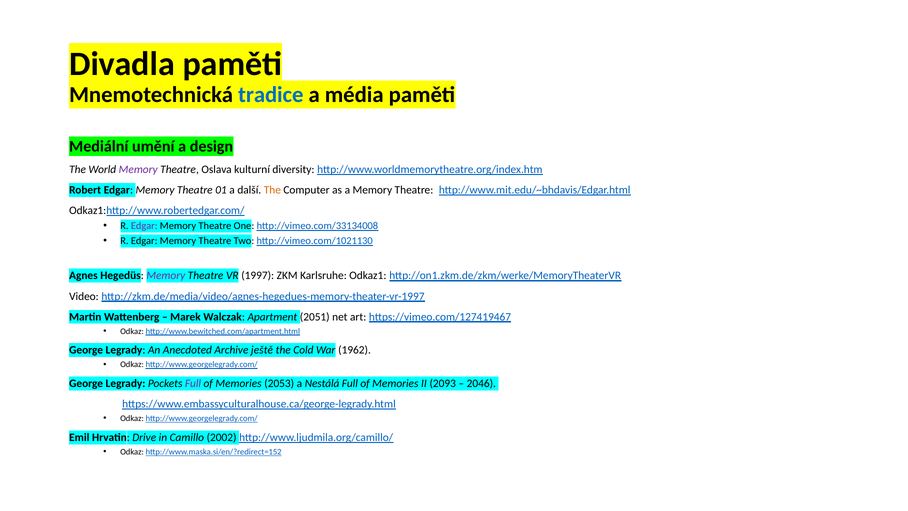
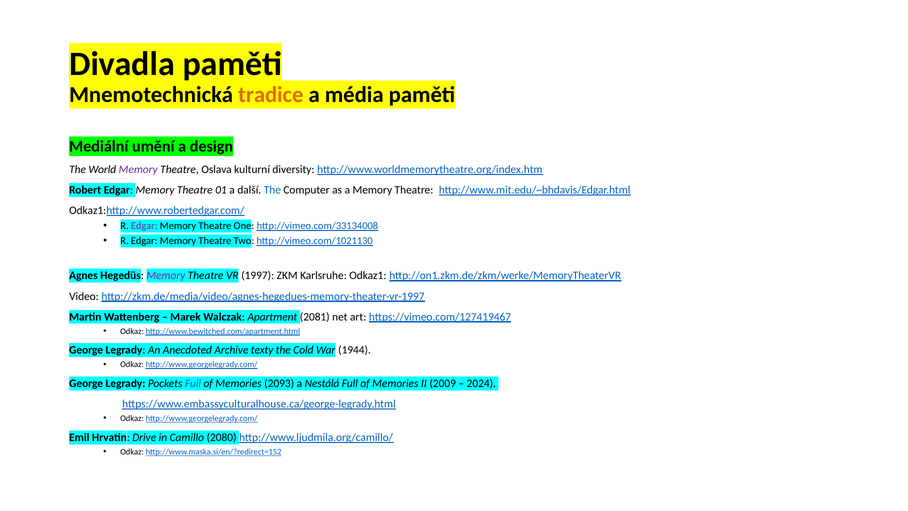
tradice colour: blue -> orange (271, 95)
The colour: orange -> blue (272, 190)
2051: 2051 -> 2081 (315, 317)
ještě: ještě -> texty (262, 350)
1962: 1962 -> 1944 (355, 350)
Full colour: purple -> blue (193, 383)
2053: 2053 -> 2093 (279, 383)
2093: 2093 -> 2009 (443, 383)
2046: 2046 -> 2024 (481, 383)
2002: 2002 -> 2080 (222, 437)
